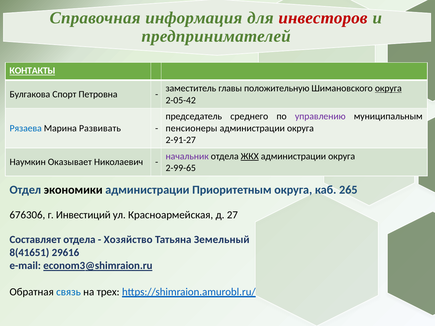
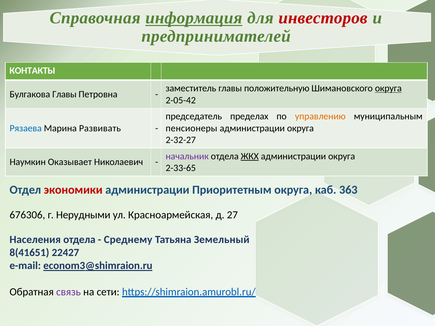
информация underline: none -> present (194, 18)
КОНТАКТЫ underline: present -> none (32, 71)
Булгакова Спорт: Спорт -> Главы (64, 94)
среднего: среднего -> пределах (249, 116)
управлению colour: purple -> orange (320, 116)
2-91-27: 2-91-27 -> 2-32-27 (181, 140)
2-99-65: 2-99-65 -> 2-33-65 (181, 168)
экономики colour: black -> red (73, 190)
265: 265 -> 363 (348, 190)
Инвестиций: Инвестиций -> Нерудными (83, 215)
Составляет: Составляет -> Населения (35, 240)
Хозяйство: Хозяйство -> Среднему (128, 240)
29616: 29616 -> 22427 (65, 253)
связь colour: blue -> purple (68, 292)
трех: трех -> сети (108, 292)
